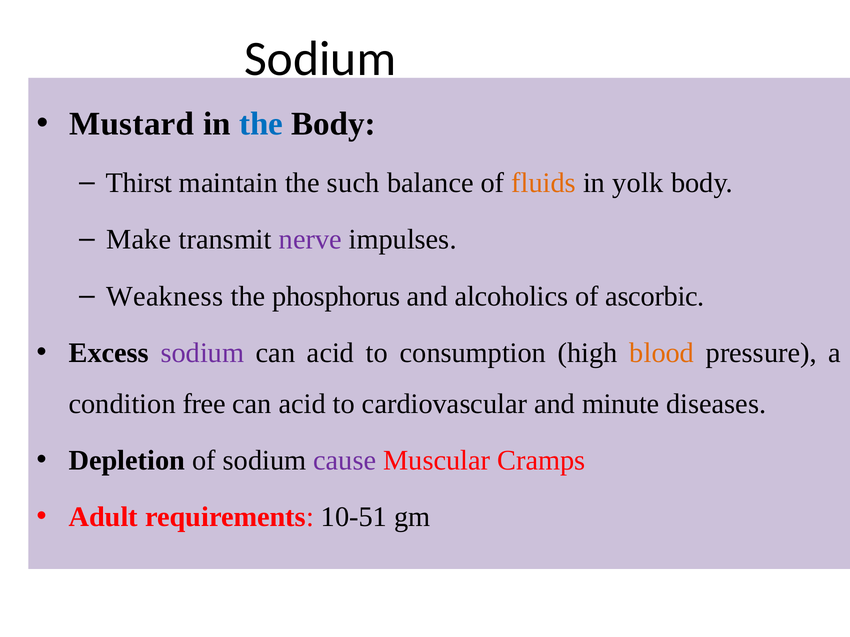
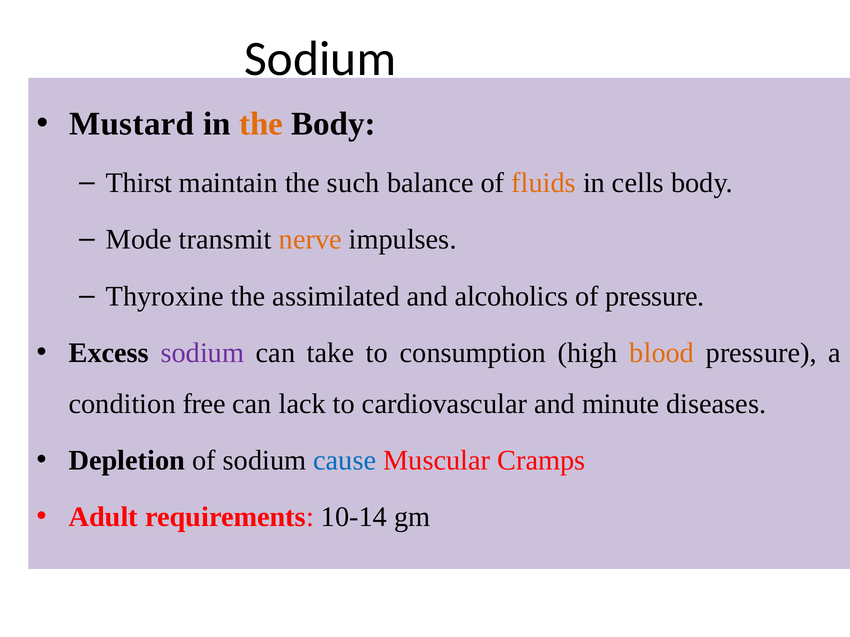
the colour: blue -> orange (261, 124)
yolk: yolk -> cells (638, 183)
Make: Make -> Mode (139, 240)
nerve colour: purple -> orange (310, 240)
Weakness: Weakness -> Thyroxine (165, 296)
phosphorus: phosphorus -> assimilated (336, 296)
of ascorbic: ascorbic -> pressure (655, 296)
acid: acid -> take (331, 353)
acid: acid -> lack (302, 404)
cause colour: purple -> blue (345, 461)
10-51: 10-51 -> 10-14 (354, 517)
